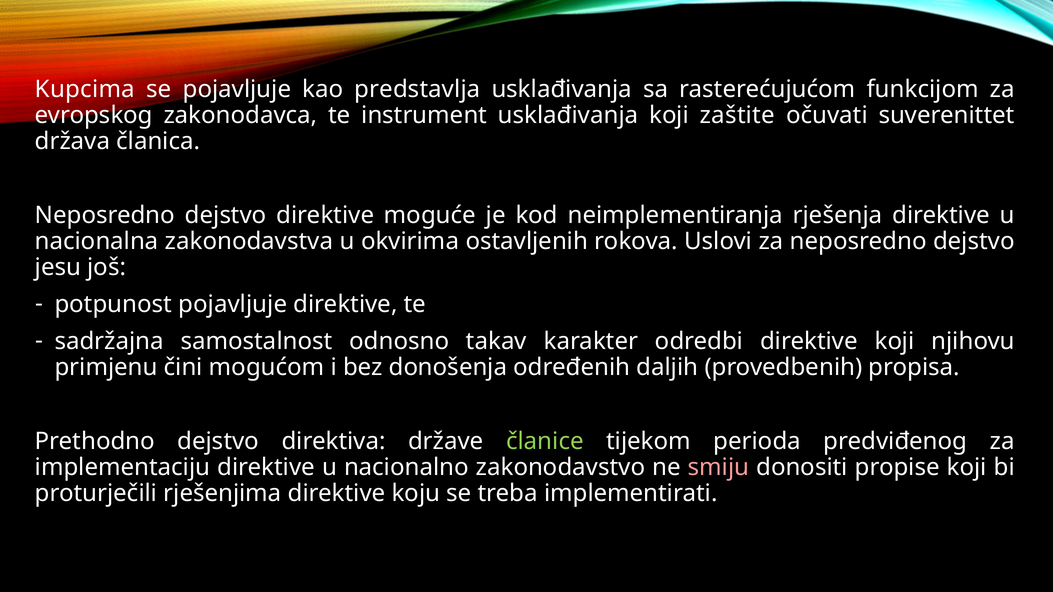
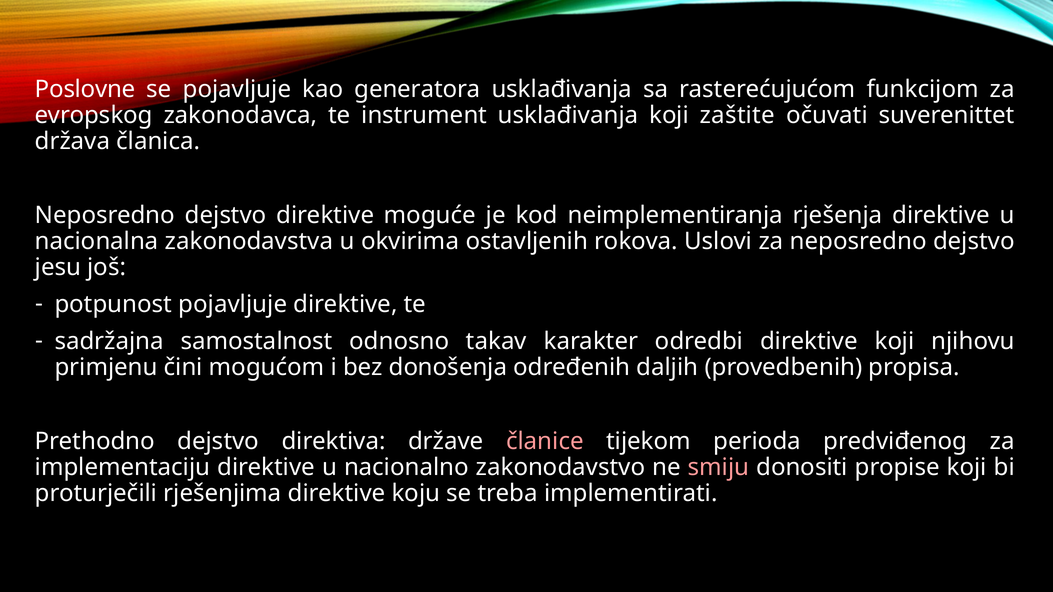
Kupcima: Kupcima -> Poslovne (85, 89)
predstavlja: predstavlja -> generatora (417, 89)
članice colour: light green -> pink (545, 442)
